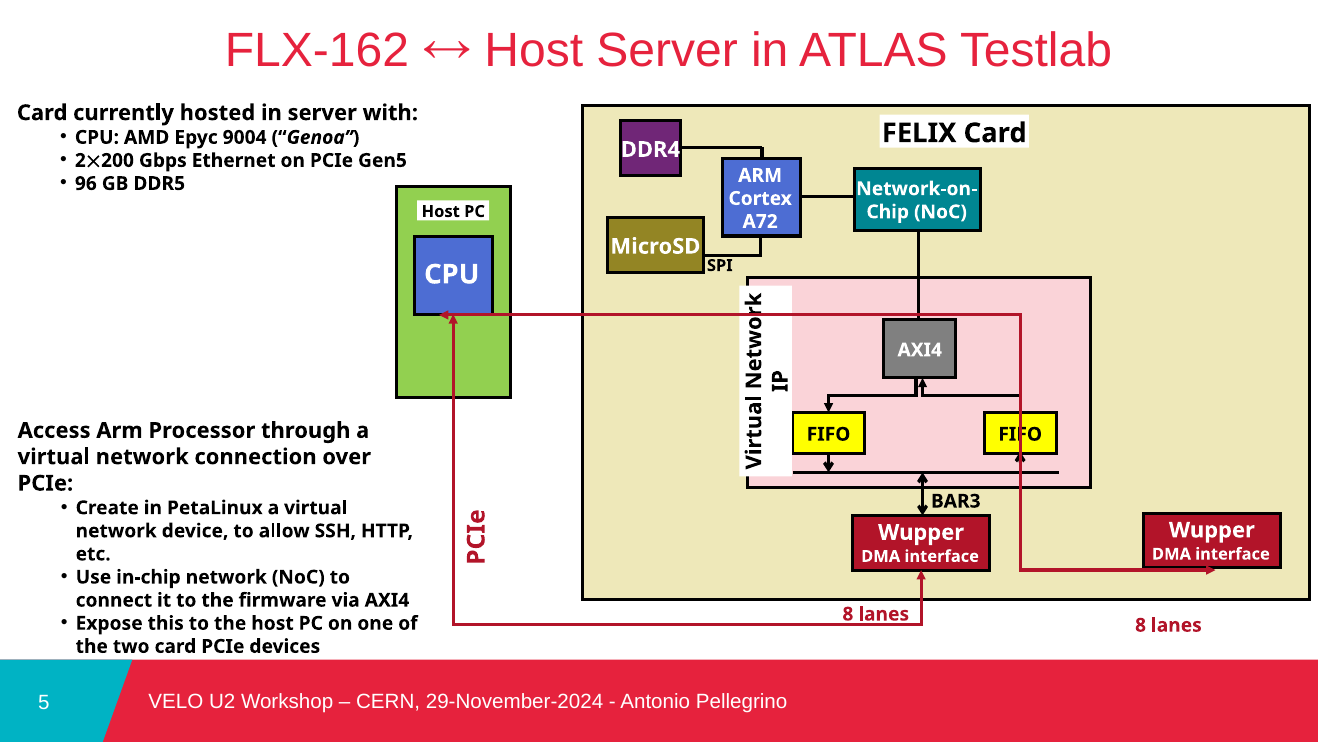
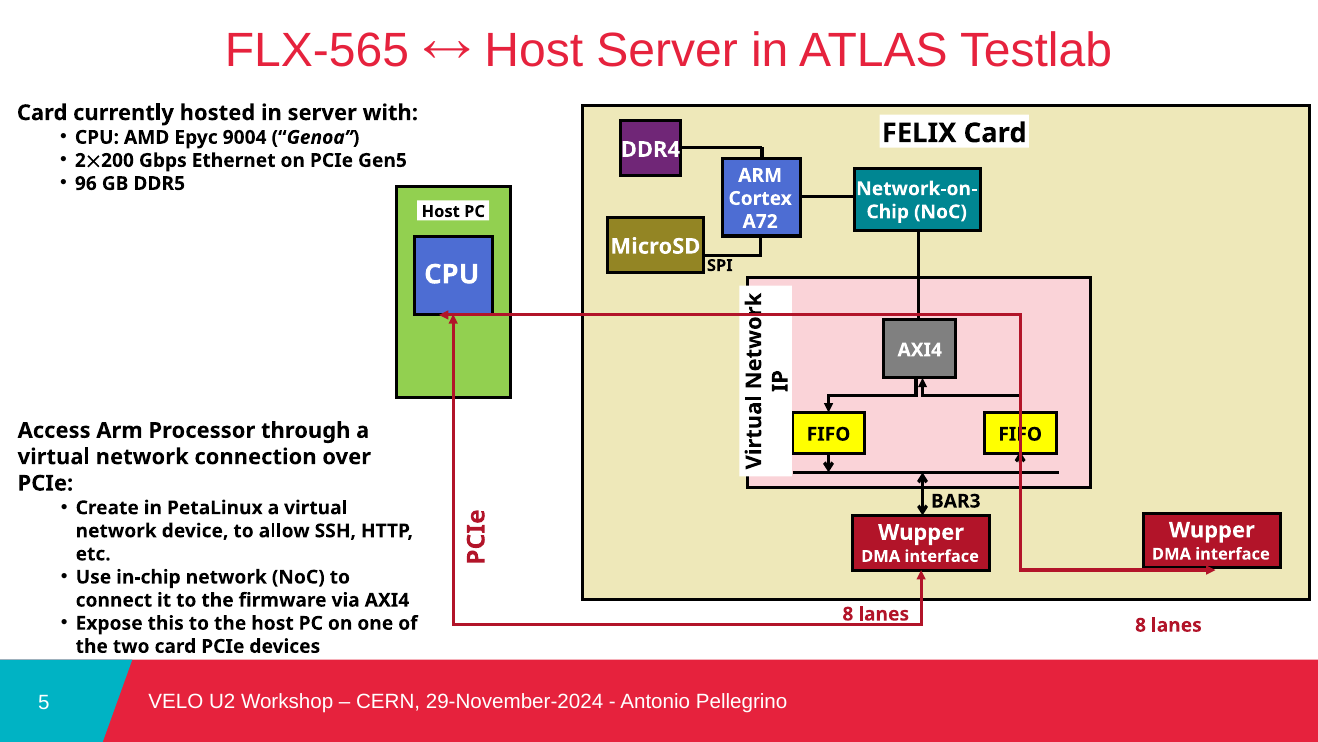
FLX-162: FLX-162 -> FLX-565 (317, 51)
